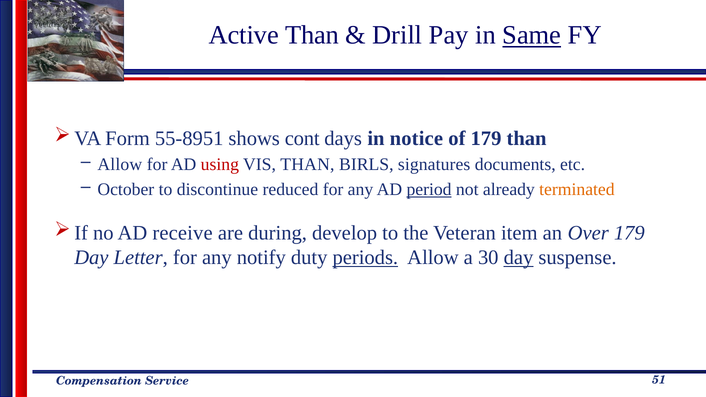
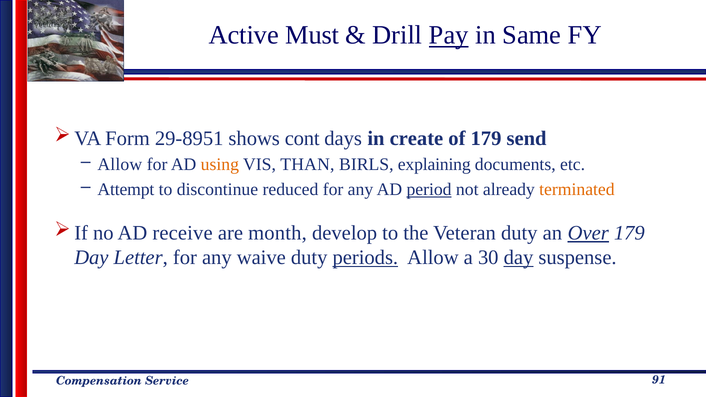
Active Than: Than -> Must (312, 35)
Pay underline: none -> present (449, 35)
Same underline: present -> none (532, 35)
55-8951: 55-8951 -> 29-8951 (189, 138)
notice: notice -> create (416, 138)
179 than: than -> send (527, 138)
using colour: red -> orange (220, 165)
signatures: signatures -> explaining (434, 165)
October: October -> Attempt (126, 189)
during: during -> month (277, 233)
Veteran item: item -> duty (519, 233)
Over underline: none -> present (588, 233)
notify: notify -> waive (261, 258)
51: 51 -> 91 (659, 380)
